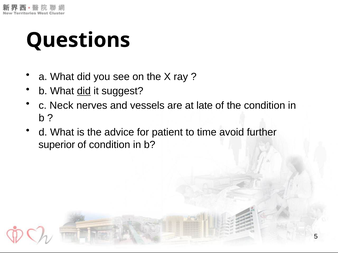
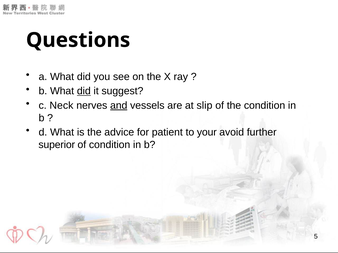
and underline: none -> present (119, 106)
late: late -> slip (204, 106)
time: time -> your (207, 133)
